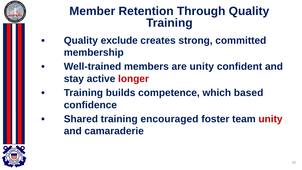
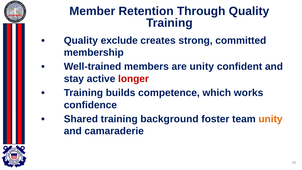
based: based -> works (249, 93)
encouraged: encouraged -> background (169, 119)
unity colour: red -> orange (271, 119)
